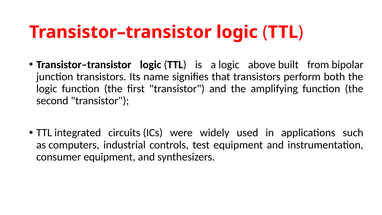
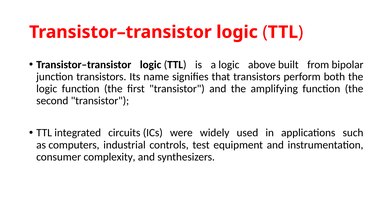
consumer equipment: equipment -> complexity (110, 157)
